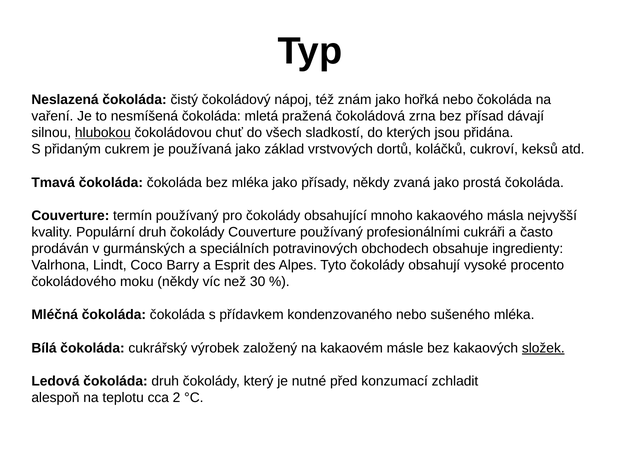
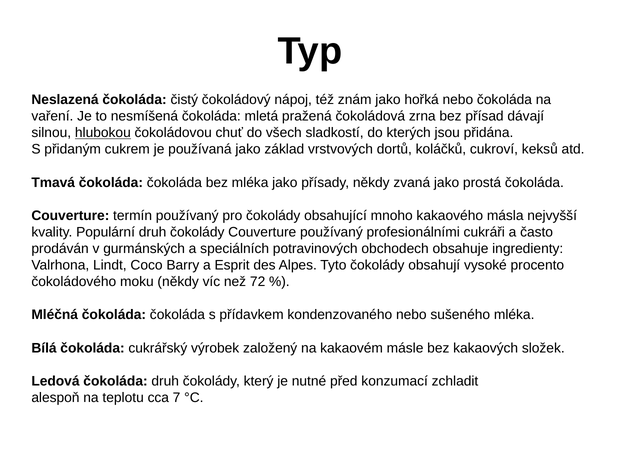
30: 30 -> 72 (258, 282)
složek underline: present -> none (543, 348)
2: 2 -> 7 (177, 398)
